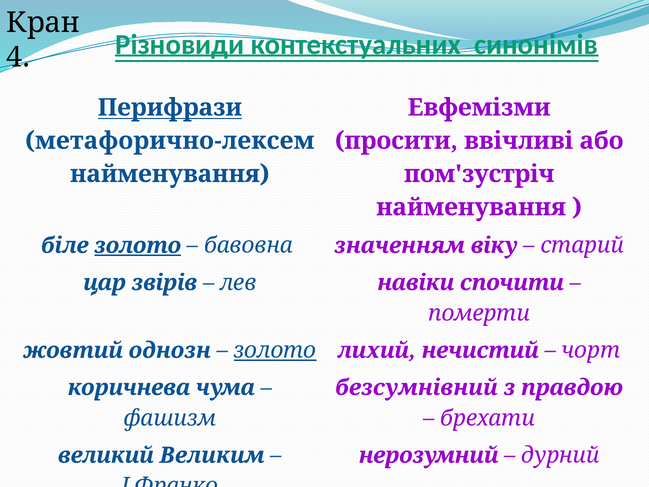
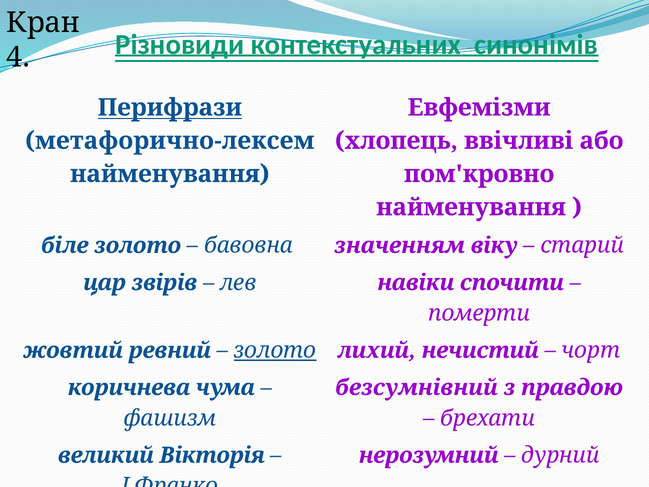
просити: просити -> хлопець (396, 141)
пом'зустріч: пом'зустріч -> пом'кровно (479, 174)
золото underline: present -> none (138, 245)
однозн: однозн -> ревний (170, 350)
Великим: Великим -> Вікторія (212, 455)
